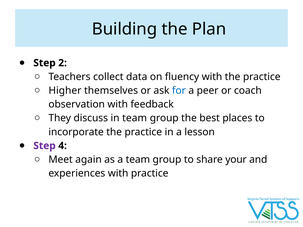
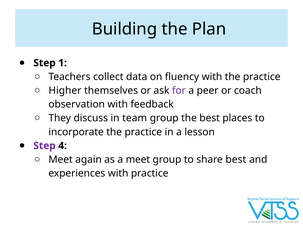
2: 2 -> 1 (63, 63)
for colour: blue -> purple (179, 91)
a team: team -> meet (138, 160)
share your: your -> best (236, 160)
